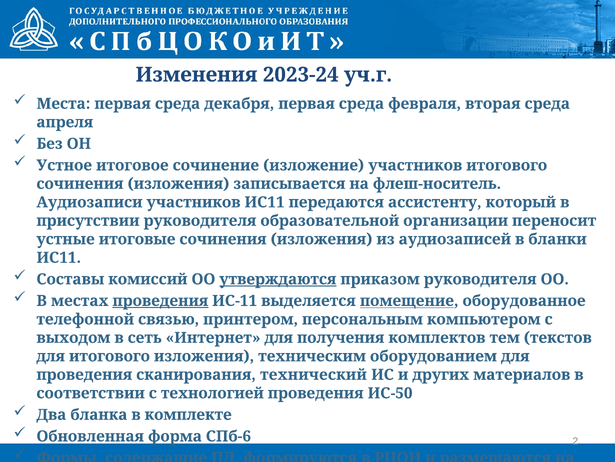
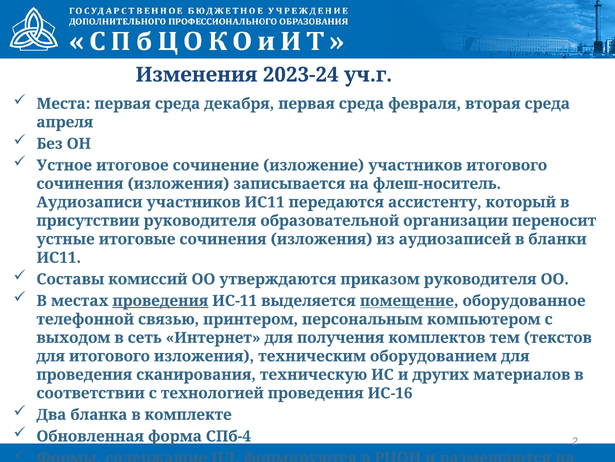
утверждаются underline: present -> none (278, 279)
технический: технический -> техническую (314, 374)
ИС-50: ИС-50 -> ИС-16 (390, 393)
СПб-6: СПб-6 -> СПб-4 (228, 436)
